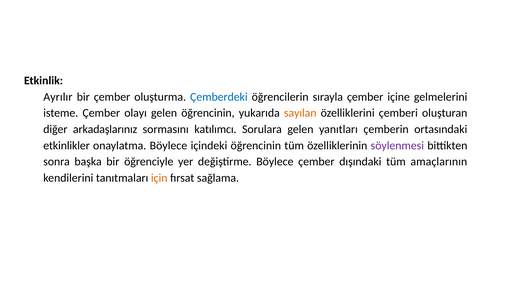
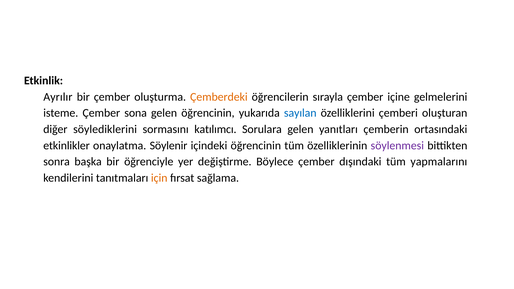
Çemberdeki colour: blue -> orange (219, 97)
olayı: olayı -> sona (136, 113)
sayılan colour: orange -> blue (300, 113)
arkadaşlarınız: arkadaşlarınız -> söylediklerini (105, 129)
onaylatma Böylece: Böylece -> Söylenir (169, 146)
amaçlarının: amaçlarının -> yapmalarını (439, 162)
